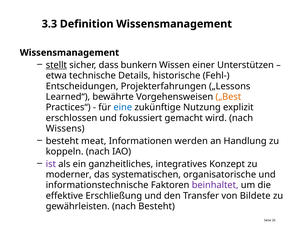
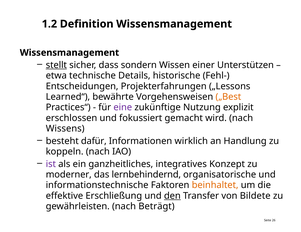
3.3: 3.3 -> 1.2 (49, 24)
bunkern: bunkern -> sondern (139, 65)
eine colour: blue -> purple (123, 107)
meat: meat -> dafür (94, 141)
werden: werden -> wirklich (191, 141)
systematischen: systematischen -> lernbehindernd (146, 174)
beinhaltet colour: purple -> orange (215, 185)
den underline: none -> present (172, 195)
nach Besteht: Besteht -> Beträgt (157, 206)
